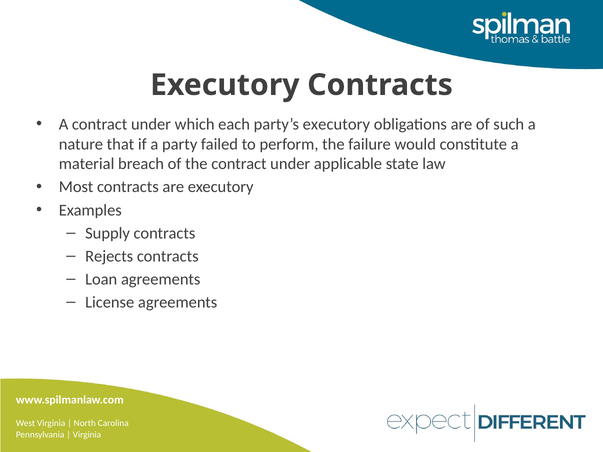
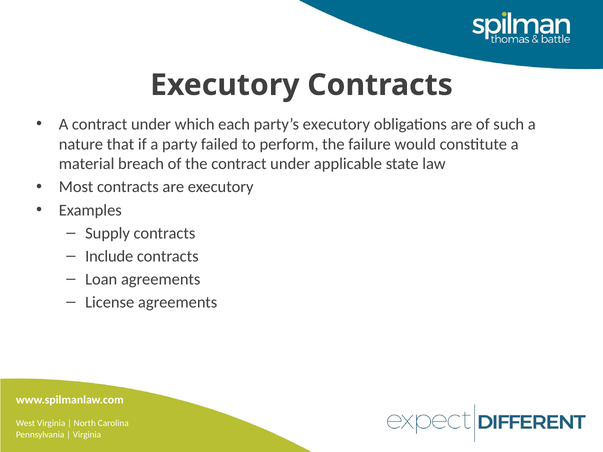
Rejects: Rejects -> Include (109, 256)
